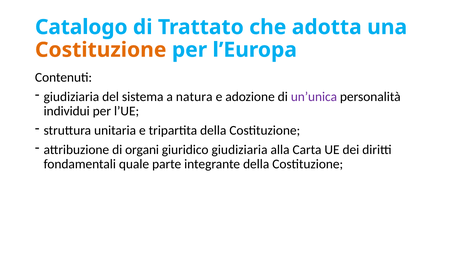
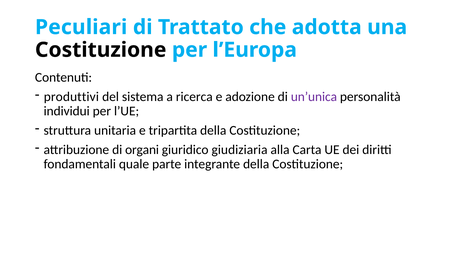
Catalogo: Catalogo -> Peculiari (81, 27)
Costituzione colour: orange -> black (101, 50)
giudiziaria: giudiziaria -> produttivi (71, 97)
natura: natura -> ricerca (194, 97)
